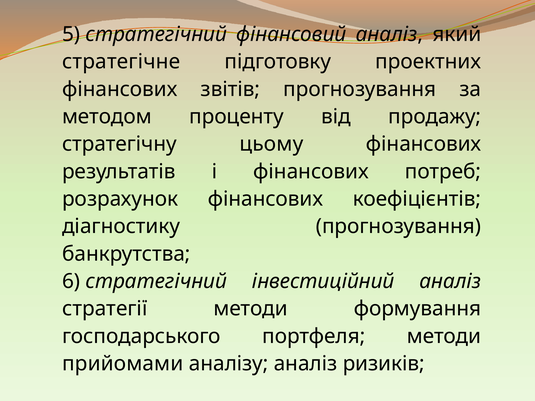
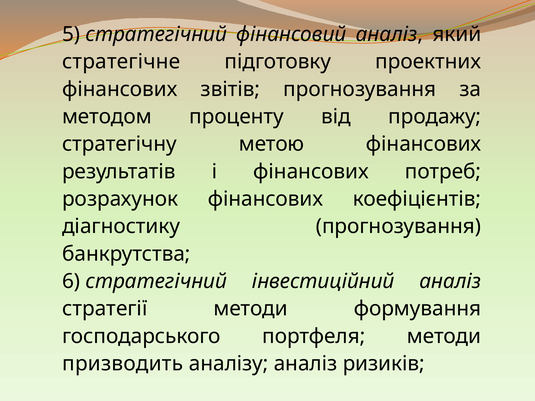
цьому: цьому -> метою (272, 144)
прийомами: прийомами -> призводить (123, 364)
